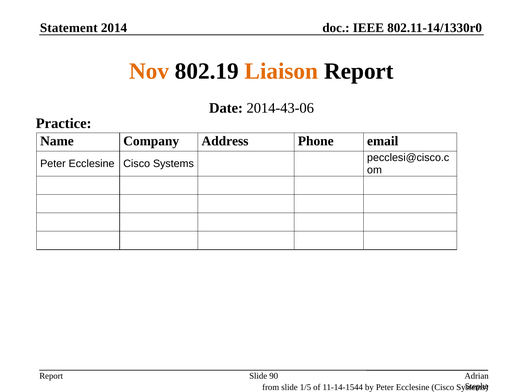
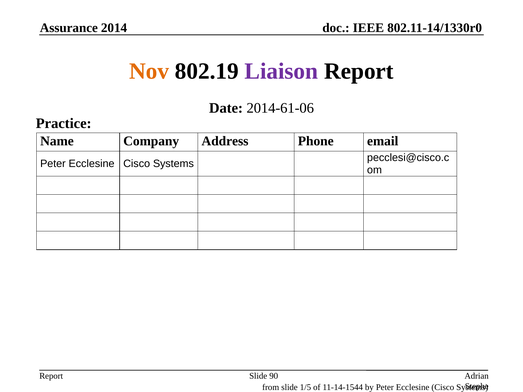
Statement: Statement -> Assurance (69, 28)
Liaison colour: orange -> purple (281, 71)
2014-43-06: 2014-43-06 -> 2014-61-06 (280, 108)
